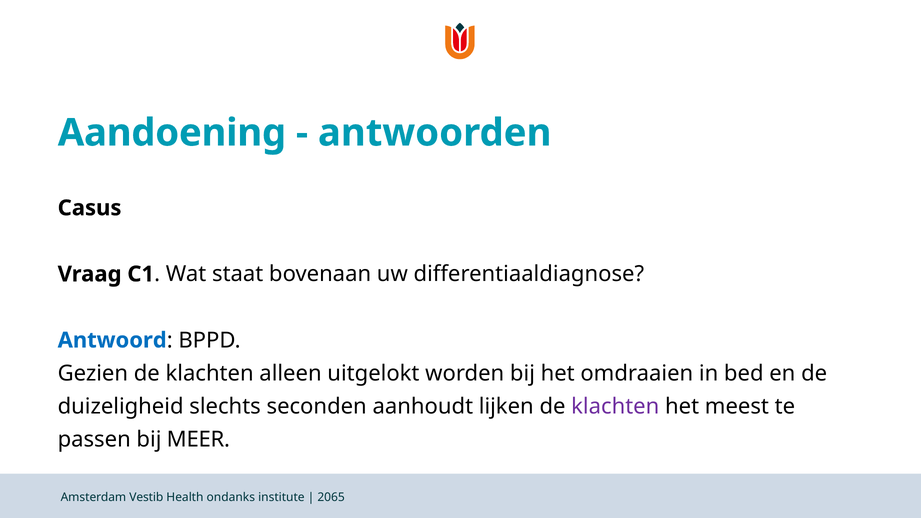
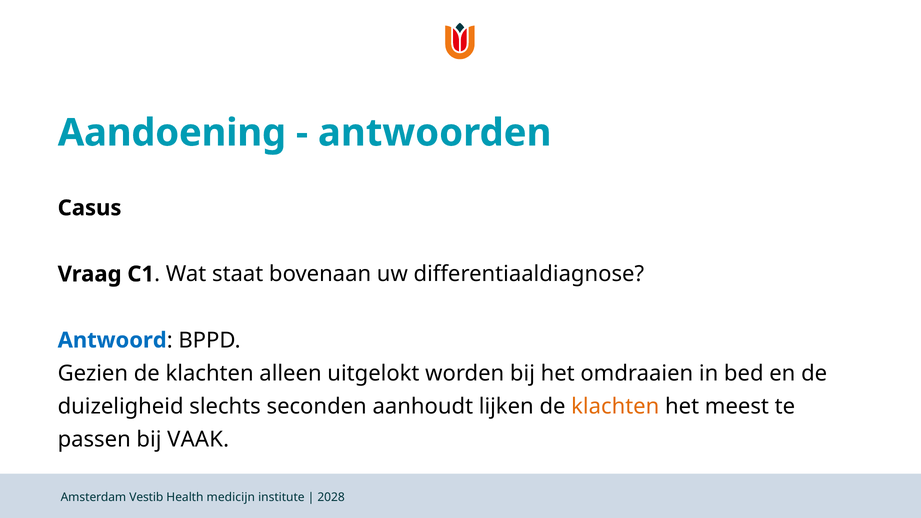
klachten colour: purple -> orange (615, 406)
MEER: MEER -> VAAK (198, 440)
ondanks: ondanks -> medicijn (231, 497)
2065: 2065 -> 2028 (331, 497)
